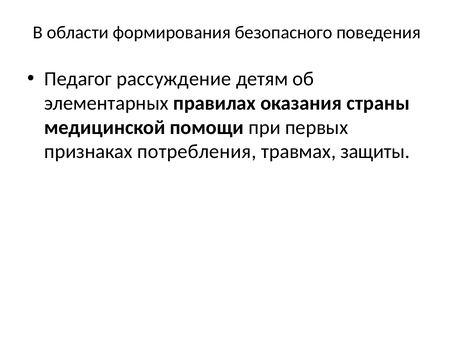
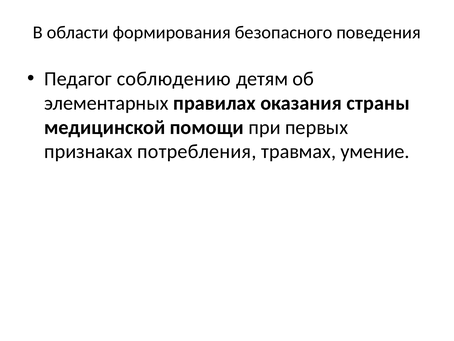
рассуждение: рассуждение -> соблюдению (174, 79)
защиты: защиты -> умение (375, 151)
